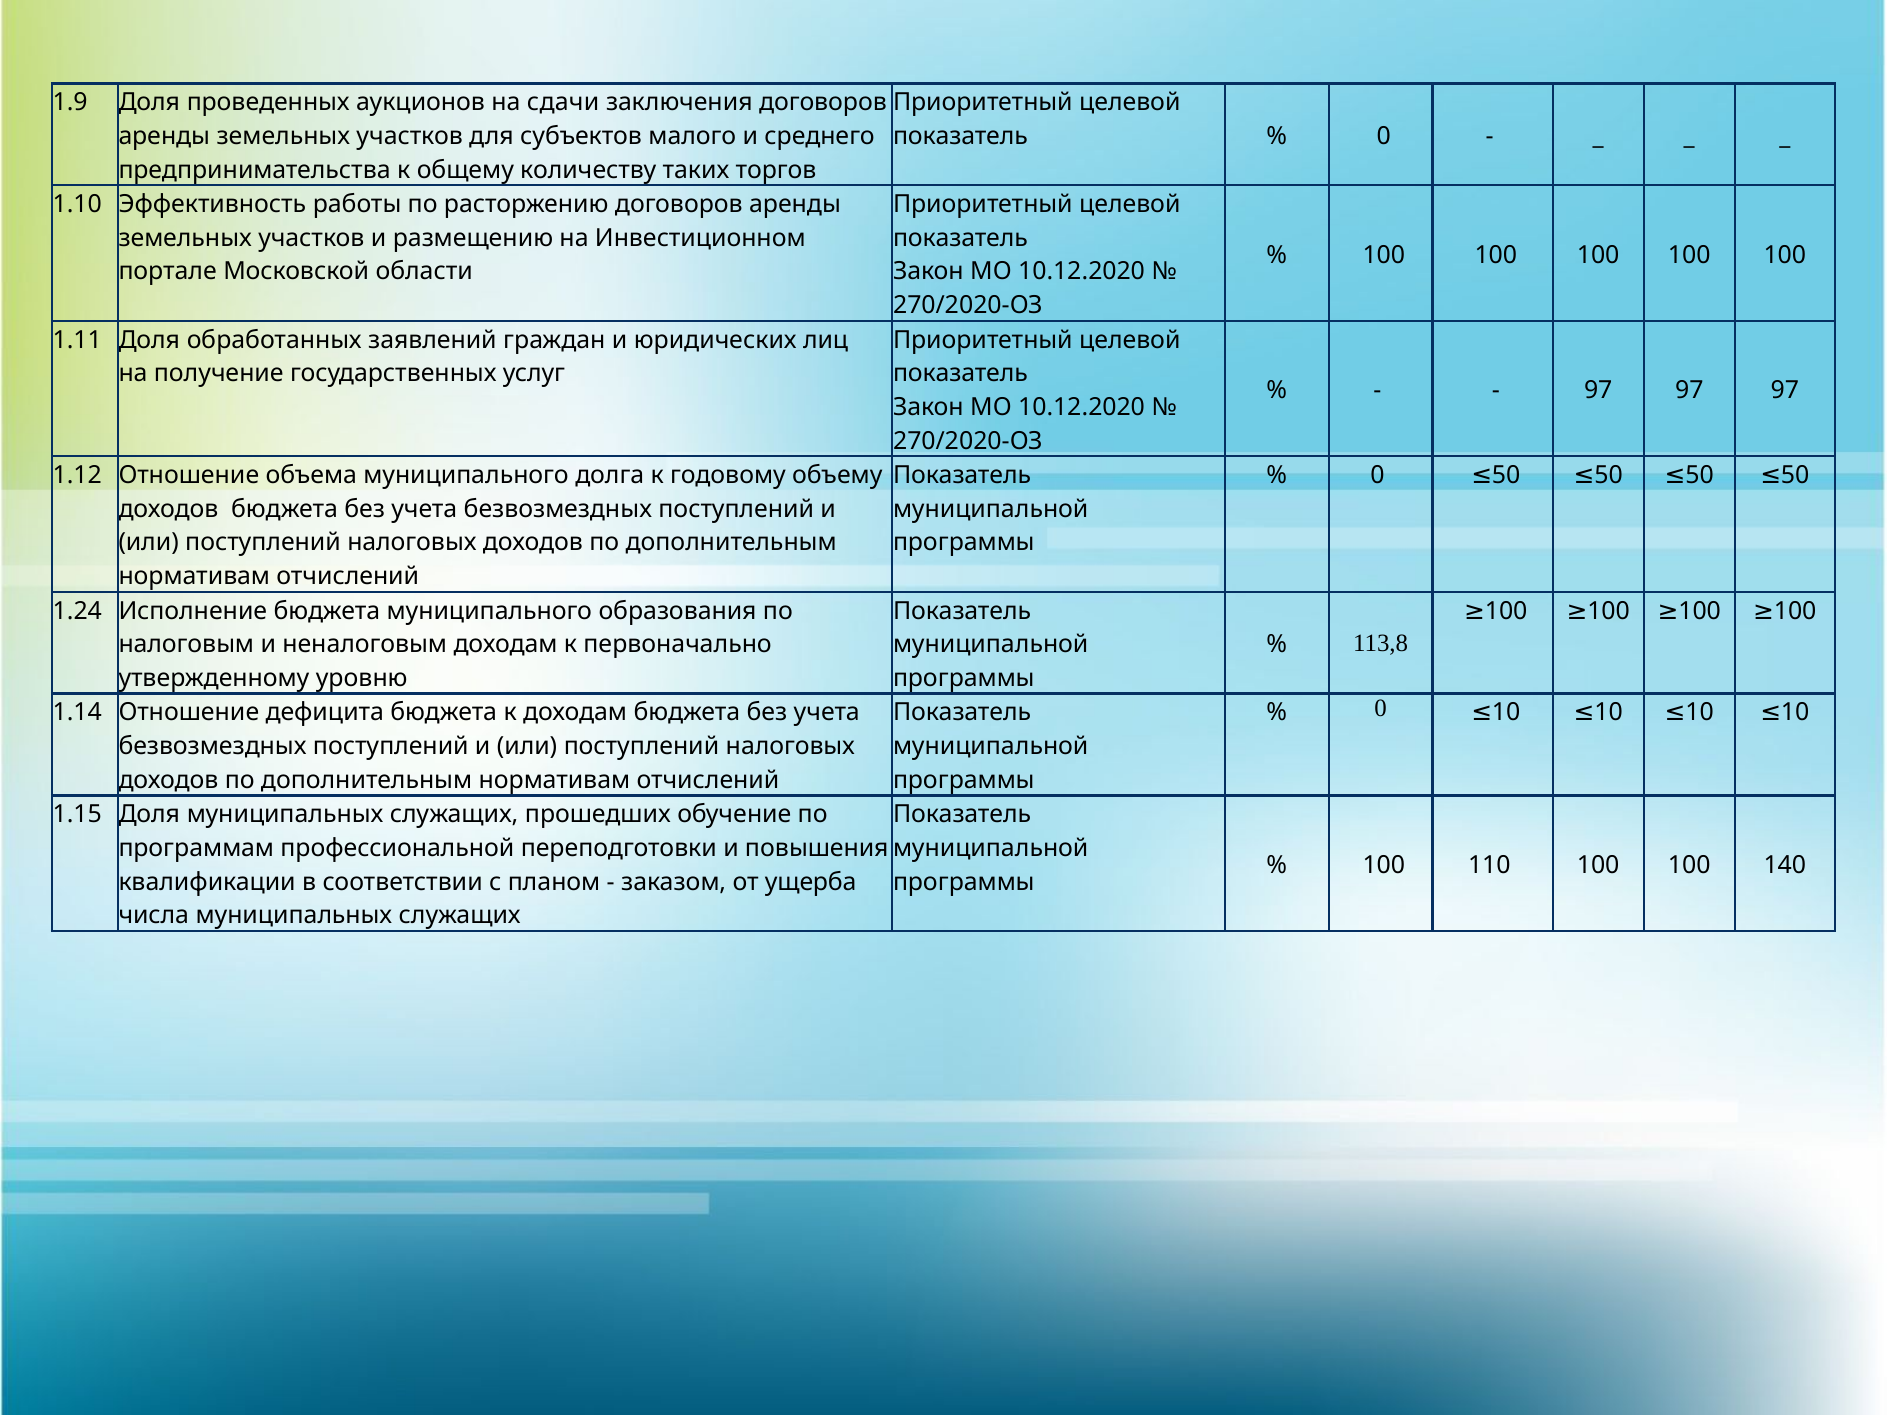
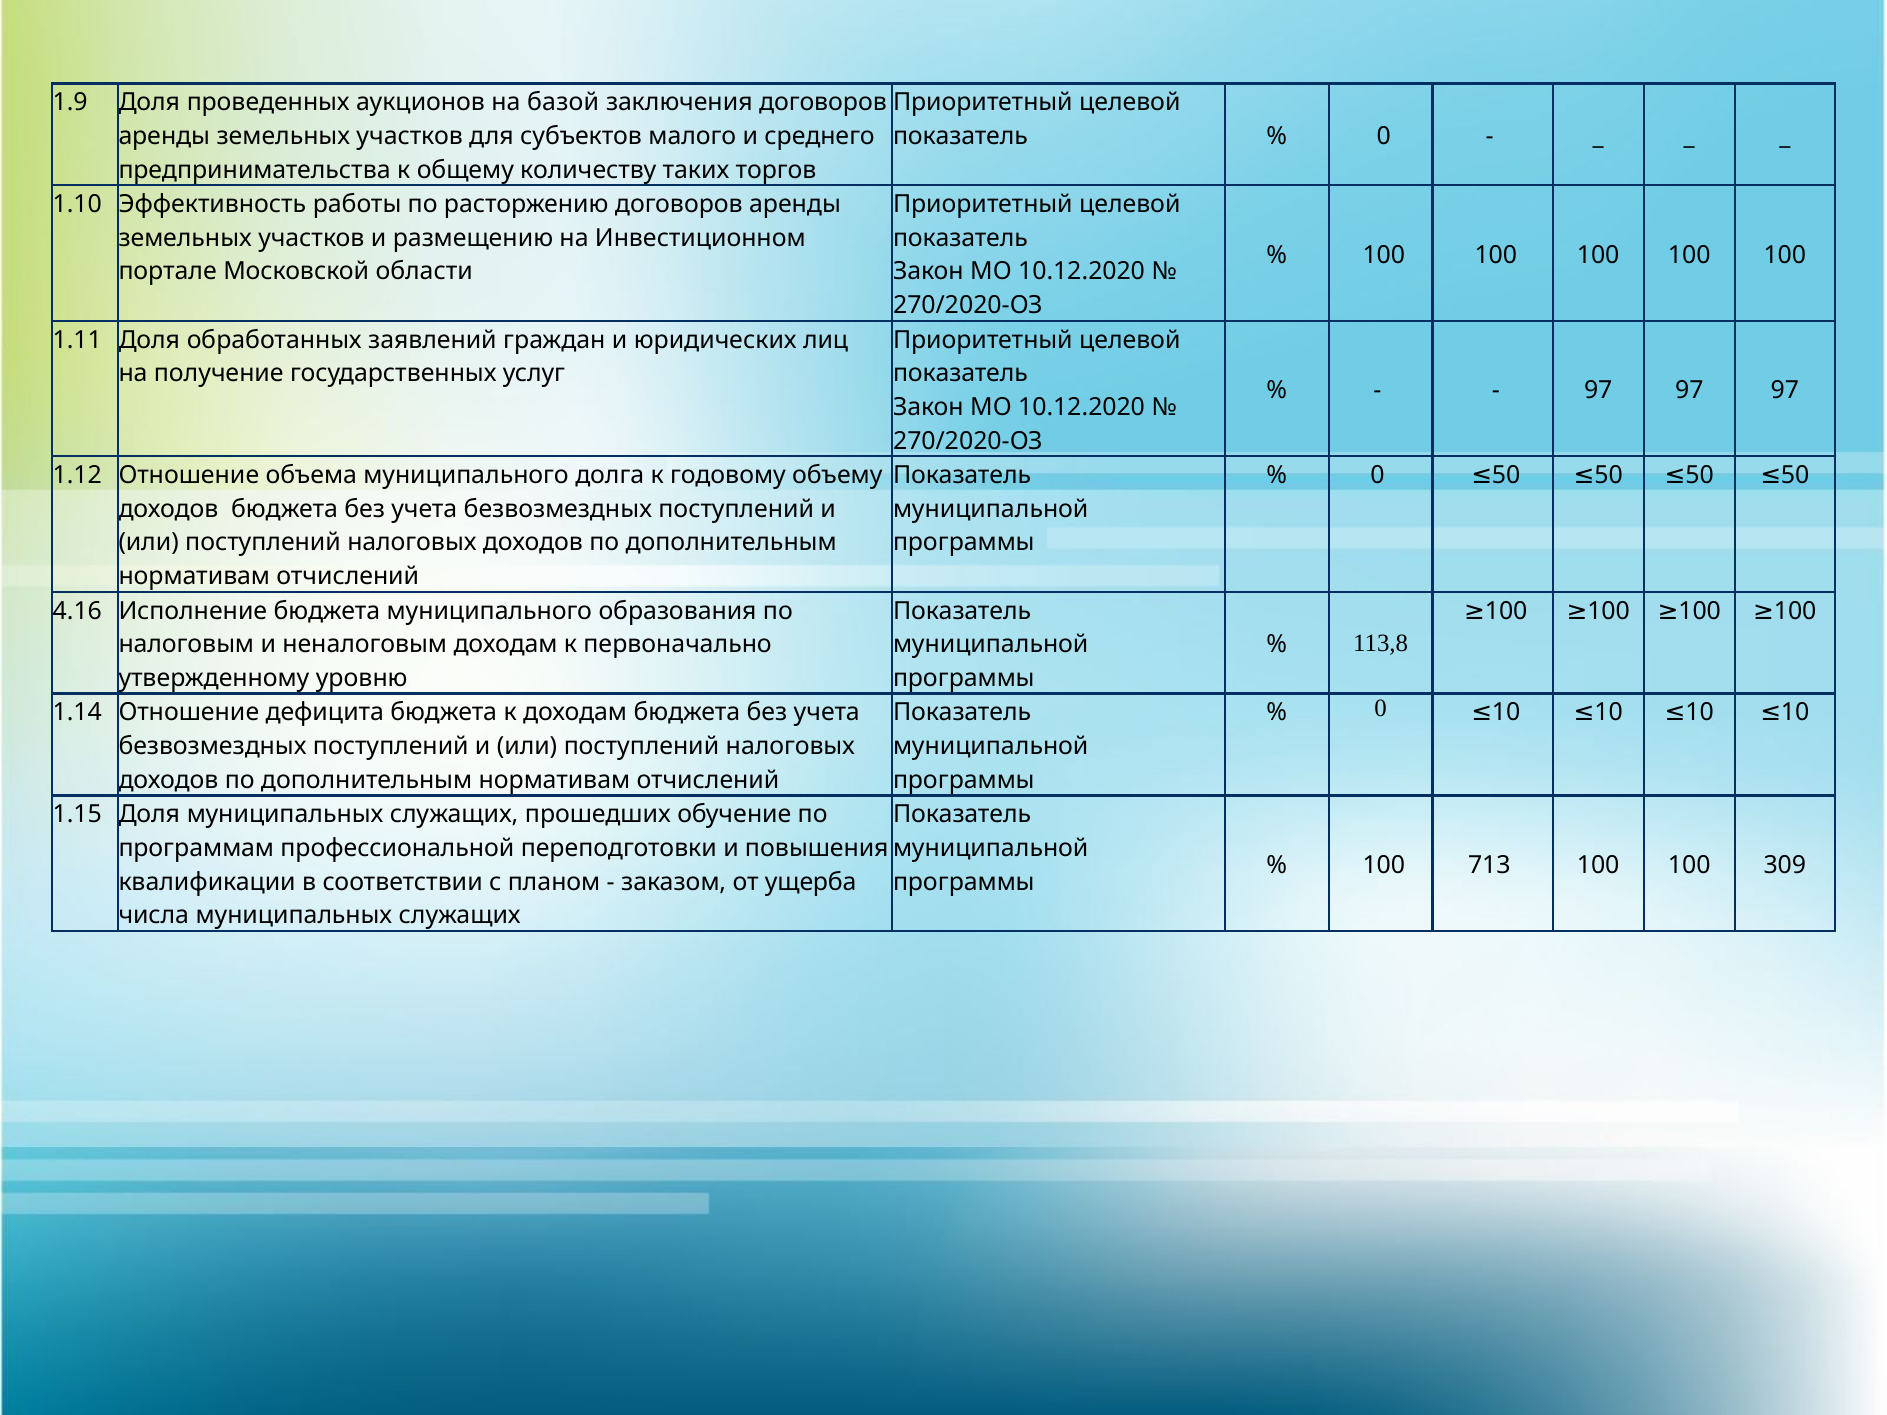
сдачи: сдачи -> базой (563, 103)
1.24: 1.24 -> 4.16 (77, 611)
110: 110 -> 713 (1489, 865)
140: 140 -> 309 (1785, 865)
